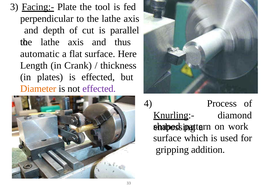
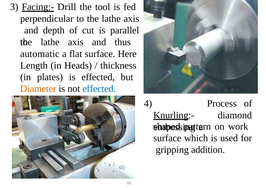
Plate: Plate -> Drill (67, 7)
Crank: Crank -> Heads (78, 65)
effected colour: purple -> blue (99, 89)
